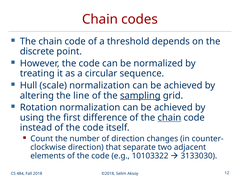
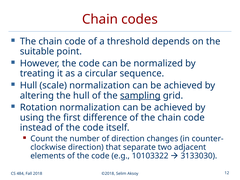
discrete: discrete -> suitable (37, 51)
the line: line -> hull (81, 96)
chain underline: present -> none (169, 118)
